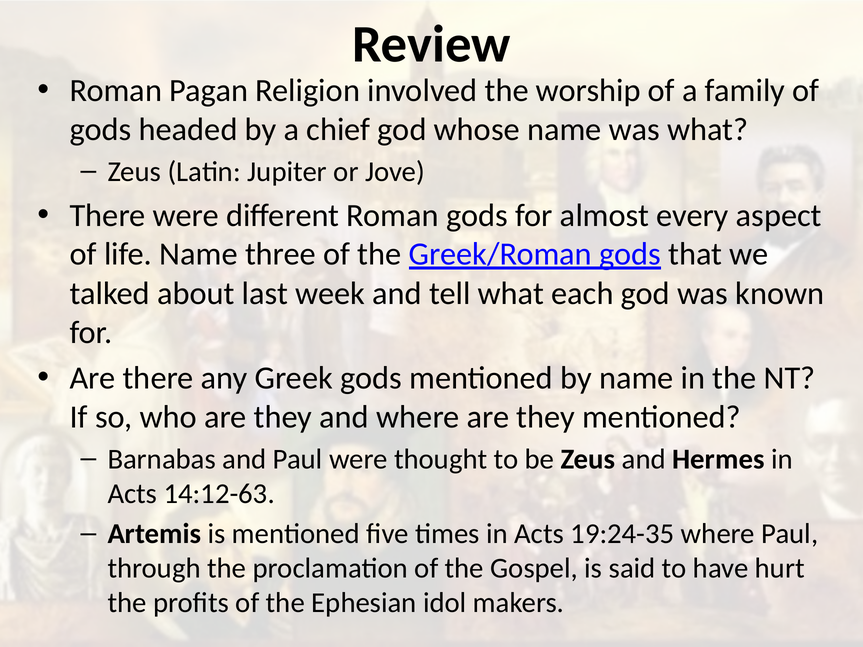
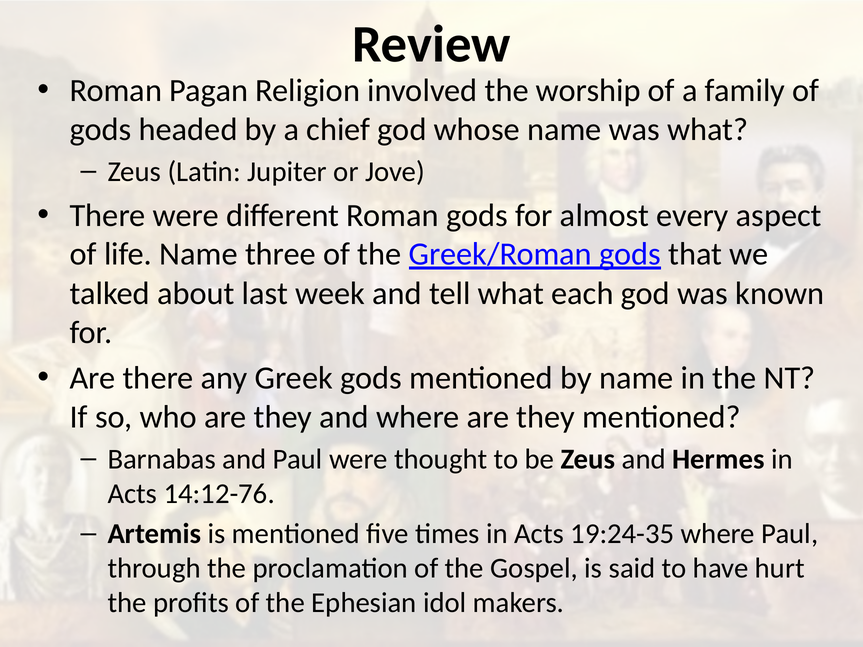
14:12-63: 14:12-63 -> 14:12-76 (219, 494)
